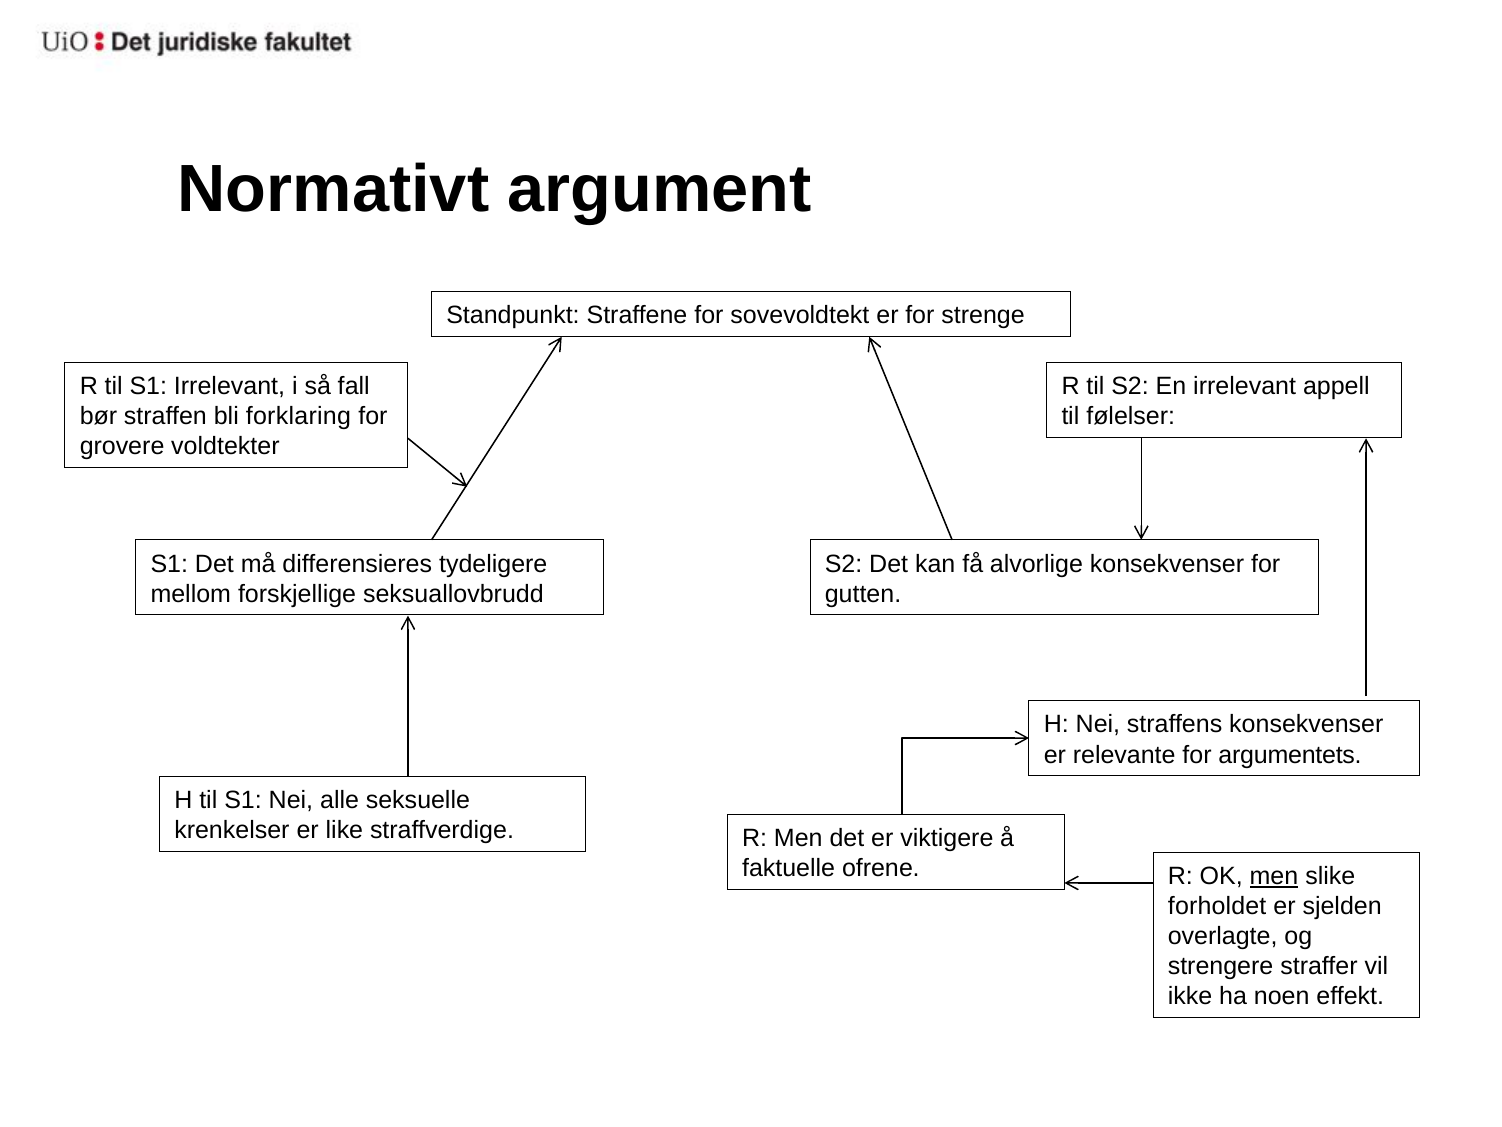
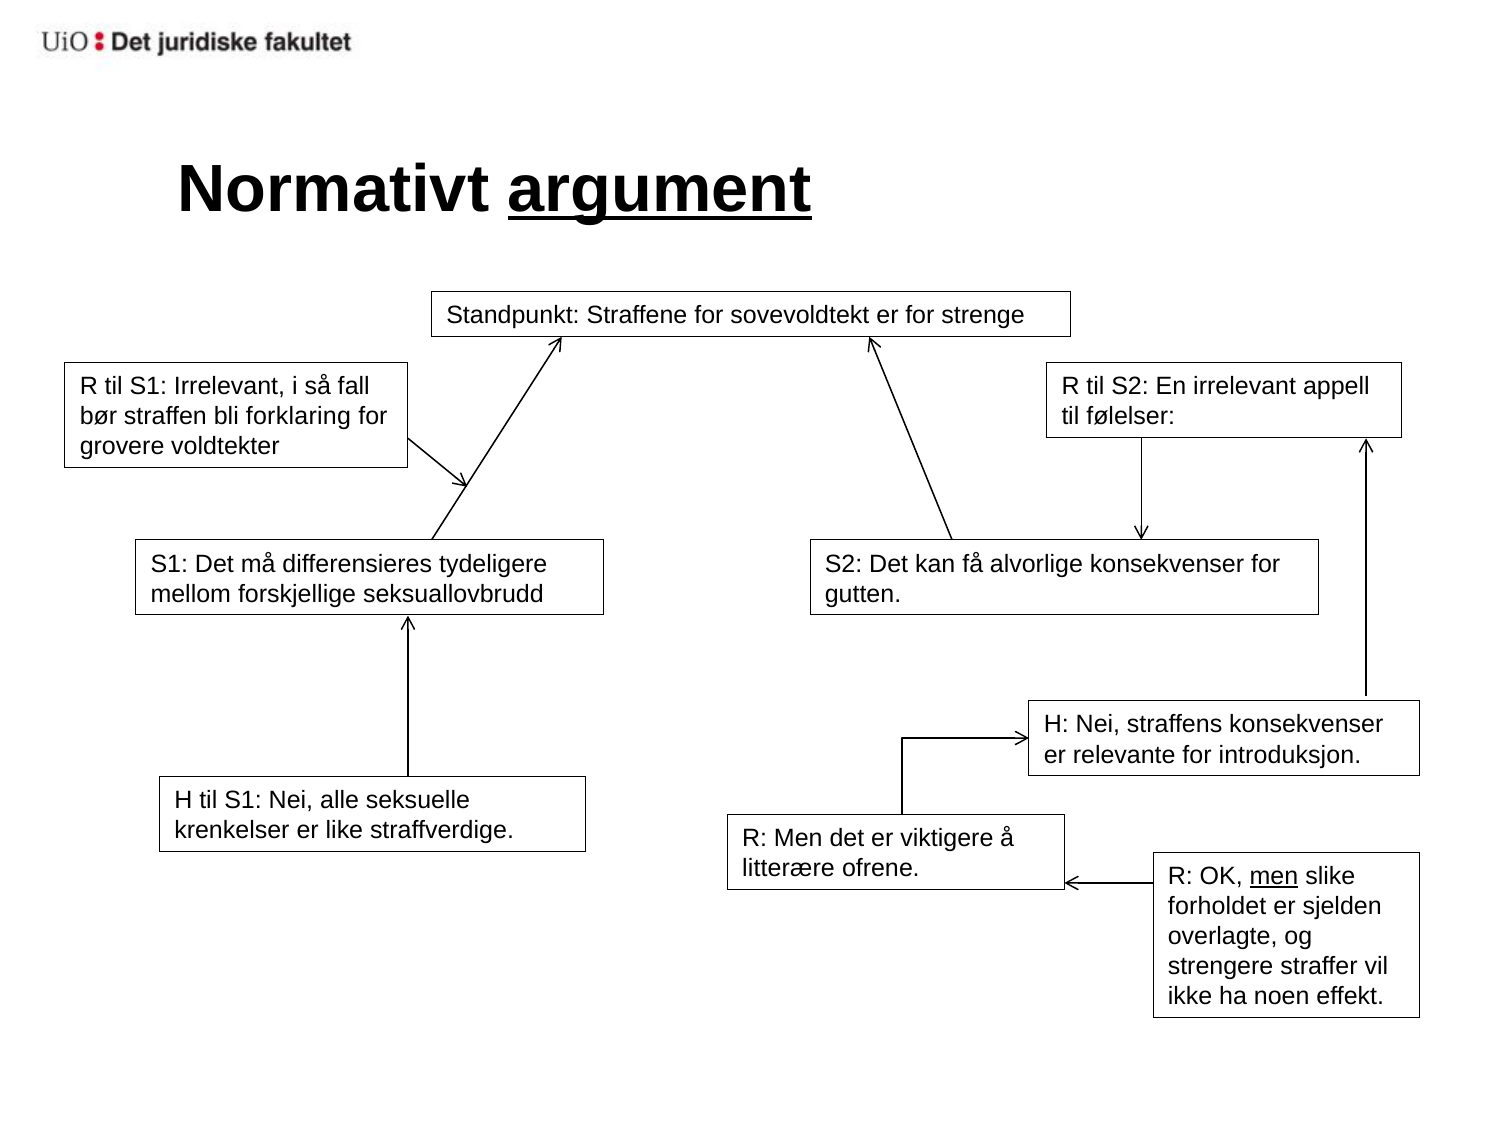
argument underline: none -> present (660, 189)
argumentets: argumentets -> introduksjon (1290, 754)
faktuelle: faktuelle -> litterære (789, 868)
